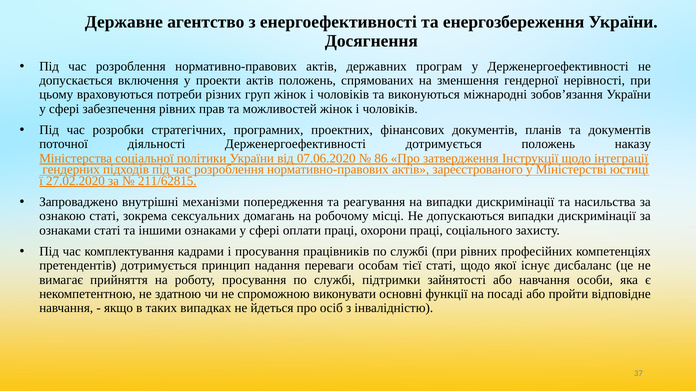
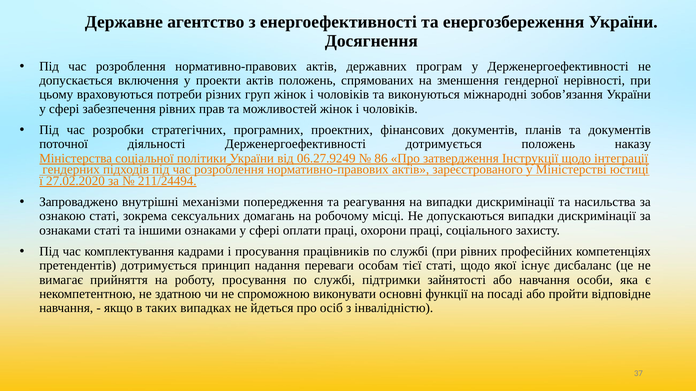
07.06.2020: 07.06.2020 -> 06.27.9249 (326, 158)
211/62815: 211/62815 -> 211/24494 (167, 181)
